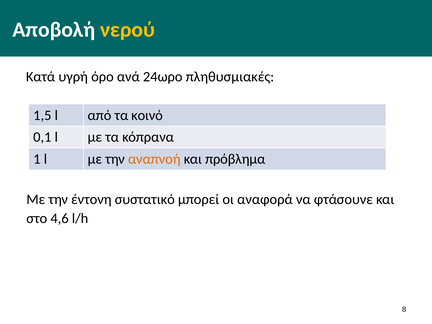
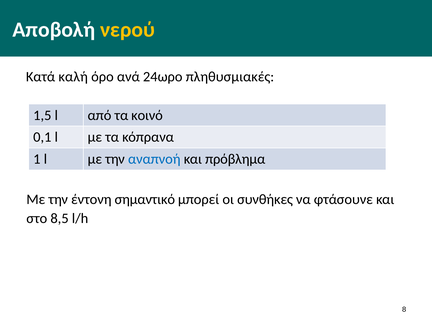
υγρή: υγρή -> καλή (73, 77)
αναπνοή colour: orange -> blue (154, 159)
συστατικό: συστατικό -> σημαντικό (145, 199)
αναφορά: αναφορά -> συνθήκες (265, 199)
4,6: 4,6 -> 8,5 (60, 218)
